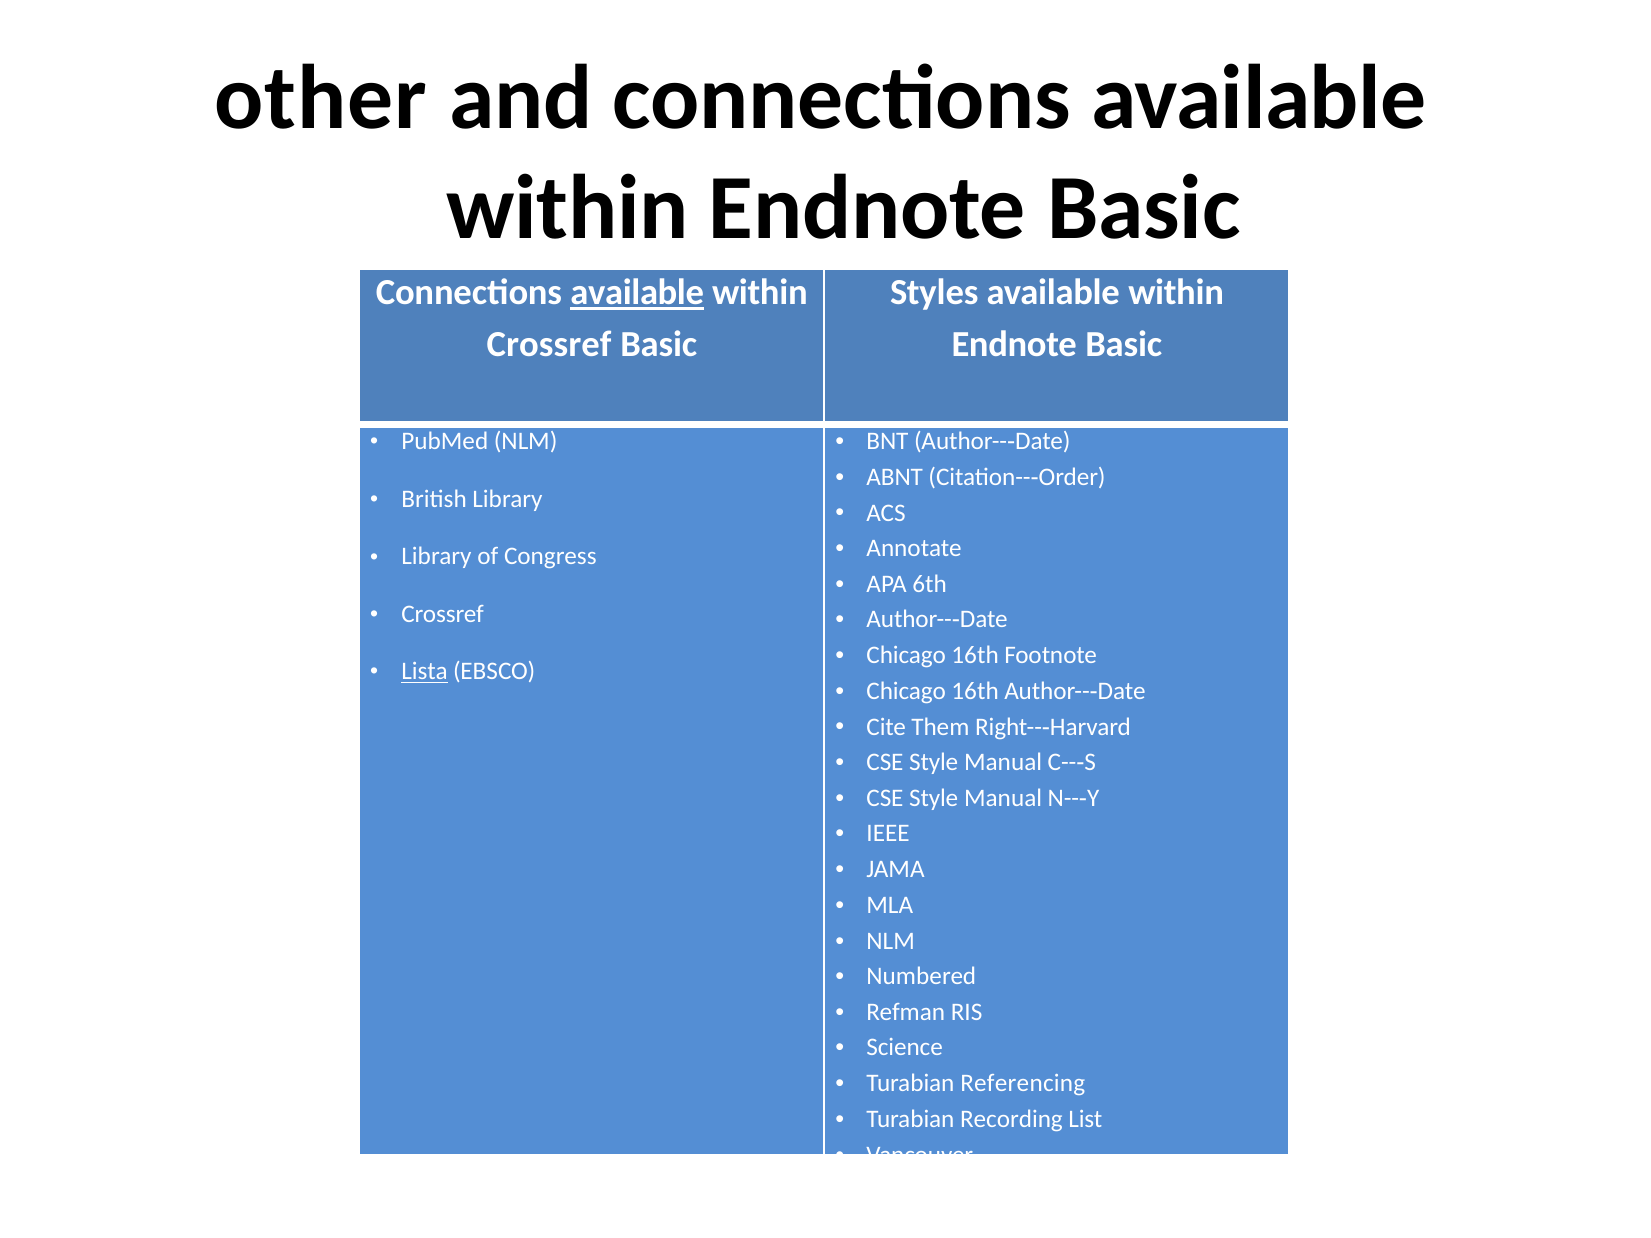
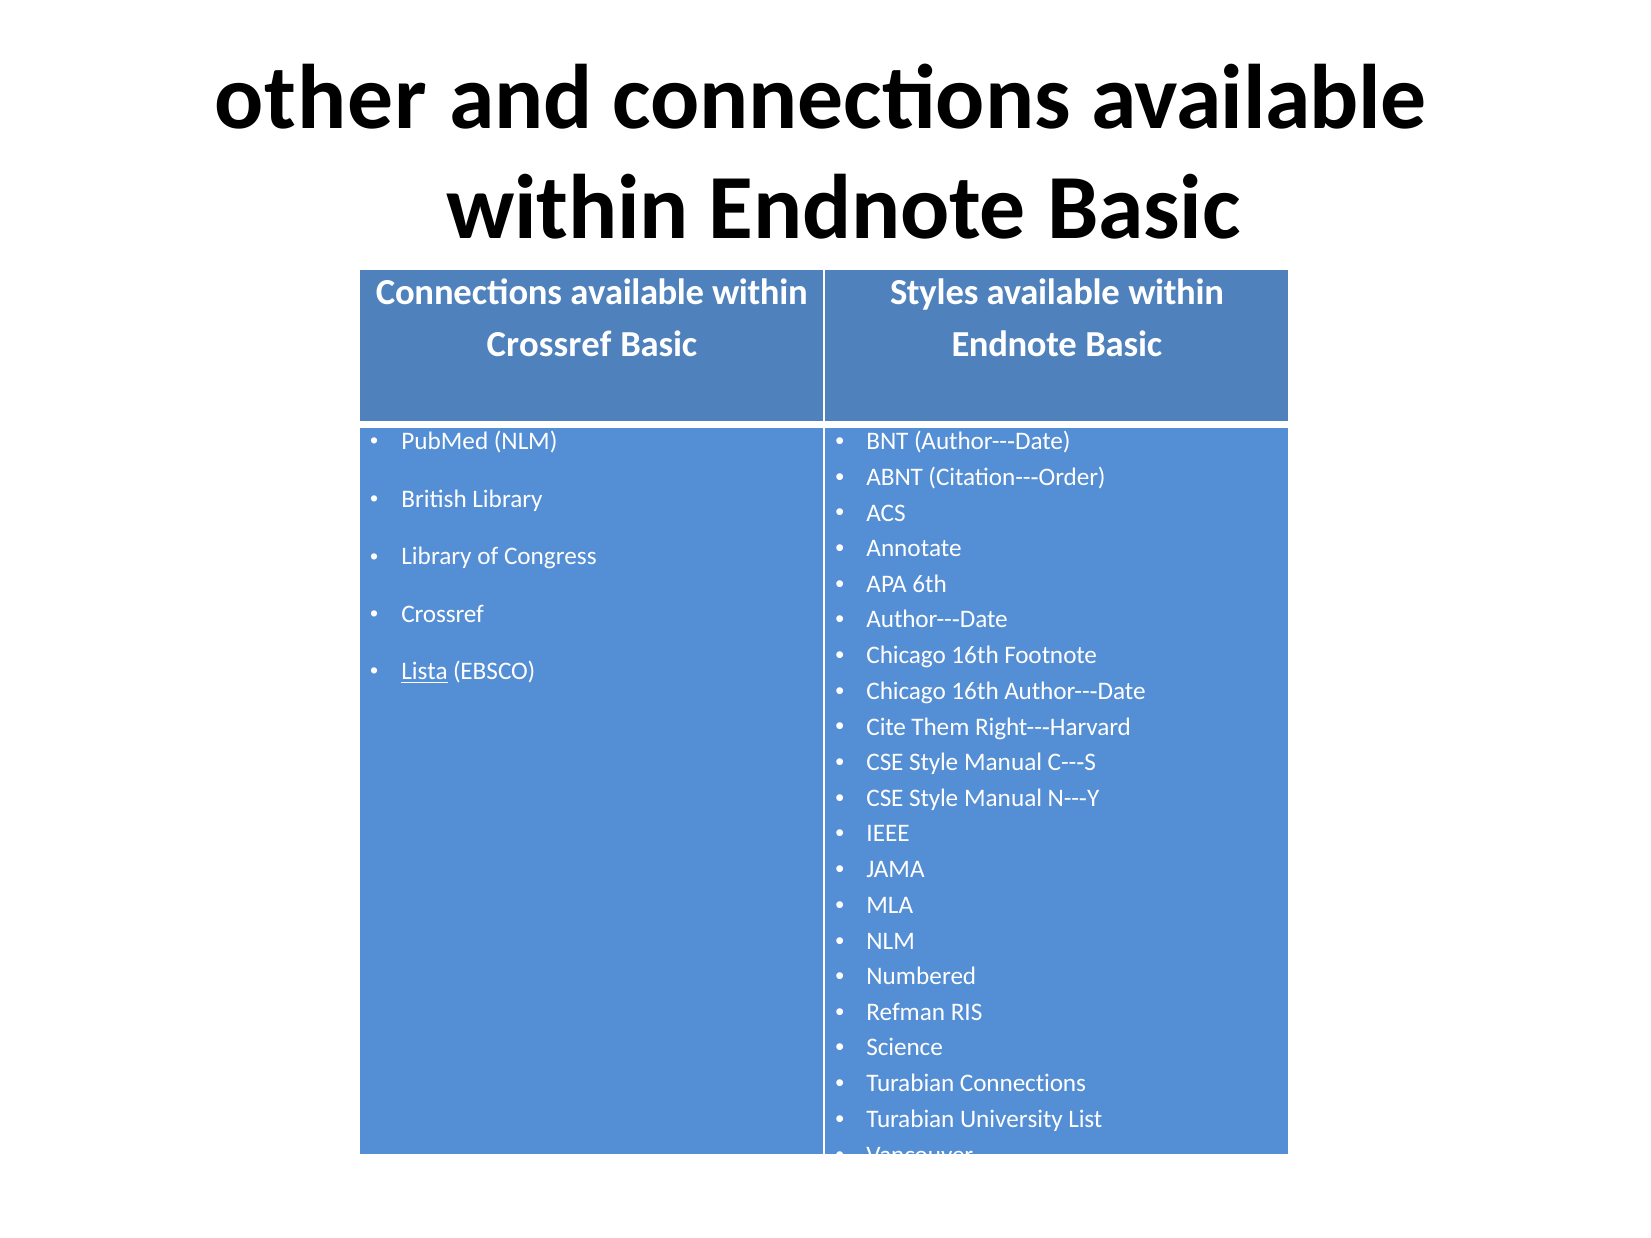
available underline: present -> none (637, 293)
Turabian Referencing: Referencing -> Connections (1023, 1084)
Recording: Recording -> University (1011, 1119)
